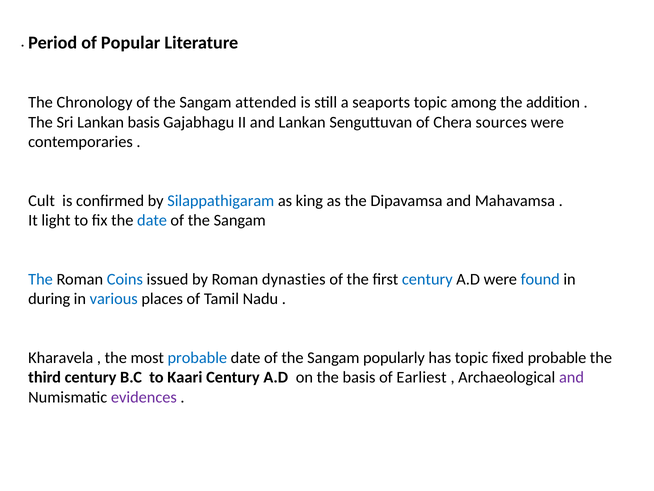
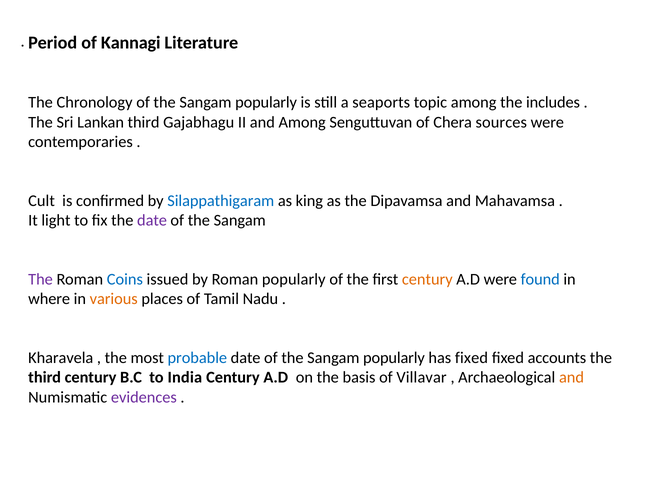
Popular: Popular -> Kannagi (131, 43)
attended: attended -> popularly (266, 102)
addition: addition -> includes (553, 102)
Lankan basis: basis -> third (144, 122)
and Lankan: Lankan -> Among (302, 122)
date colour: blue -> purple (152, 220)
The colour: blue -> purple (41, 279)
Roman dynasties: dynasties -> popularly (294, 279)
century colour: blue -> orange (427, 279)
during: during -> where (49, 299)
various colour: blue -> orange (114, 299)
has topic: topic -> fixed (471, 358)
fixed probable: probable -> accounts (557, 358)
Kaari: Kaari -> India (185, 377)
Earliest: Earliest -> Villavar (422, 377)
and colour: purple -> orange (572, 377)
